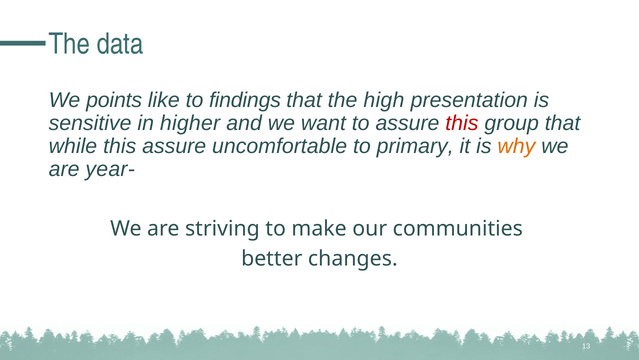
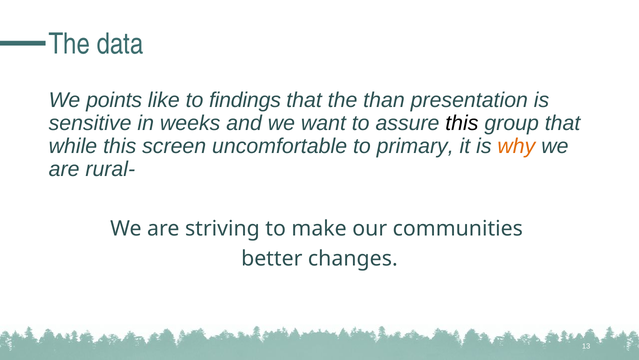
high: high -> than (384, 100)
higher: higher -> weeks (190, 123)
this colour: red -> black (462, 123)
this assure: assure -> screen (174, 146)
year-: year- -> rural- (110, 169)
